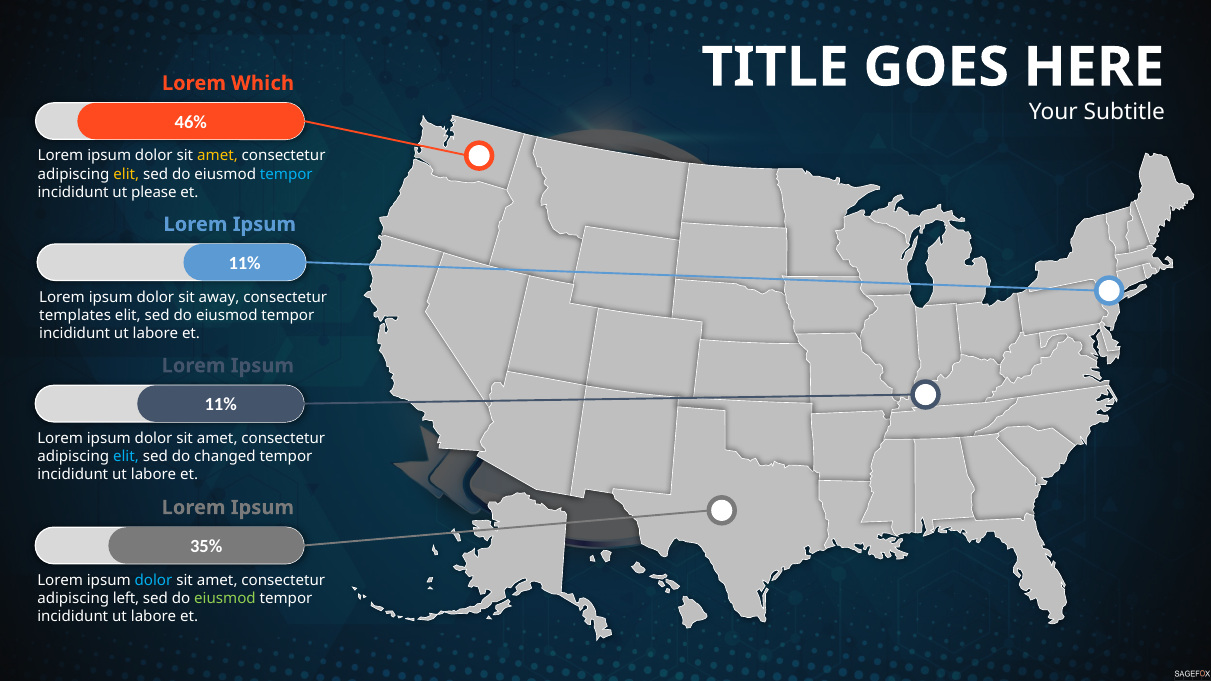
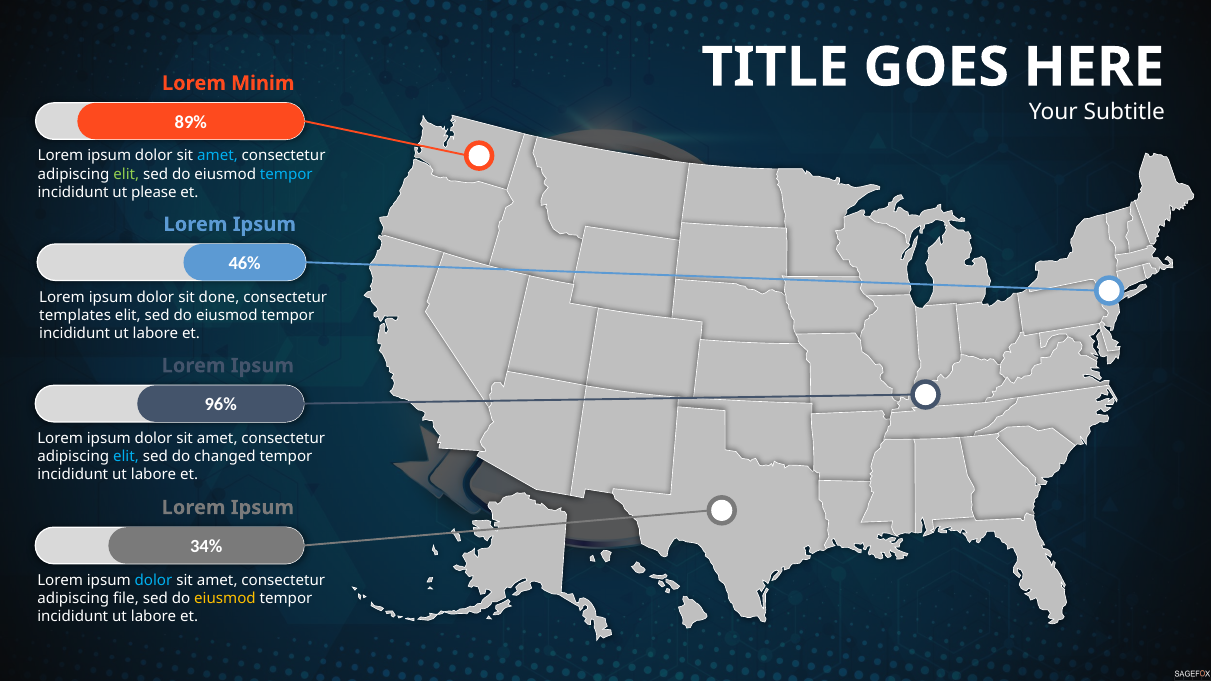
Which: Which -> Minim (263, 83)
46%: 46% -> 89% (191, 122)
amet colour: yellow -> light blue (217, 156)
elit colour: yellow -> light green (126, 174)
11%: 11% -> 46% (245, 264)
away: away -> done (219, 297)
11%: 11% -> 96% (221, 405)
35%: 35% -> 34% (206, 547)
left: left -> file (126, 599)
eiusmod colour: light green -> yellow (225, 599)
